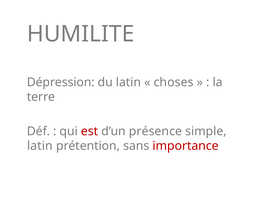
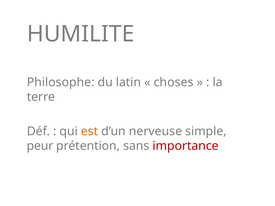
Dépression: Dépression -> Philosophe (61, 82)
est colour: red -> orange (90, 131)
présence: présence -> nerveuse (156, 131)
latin: latin -> peur (40, 146)
